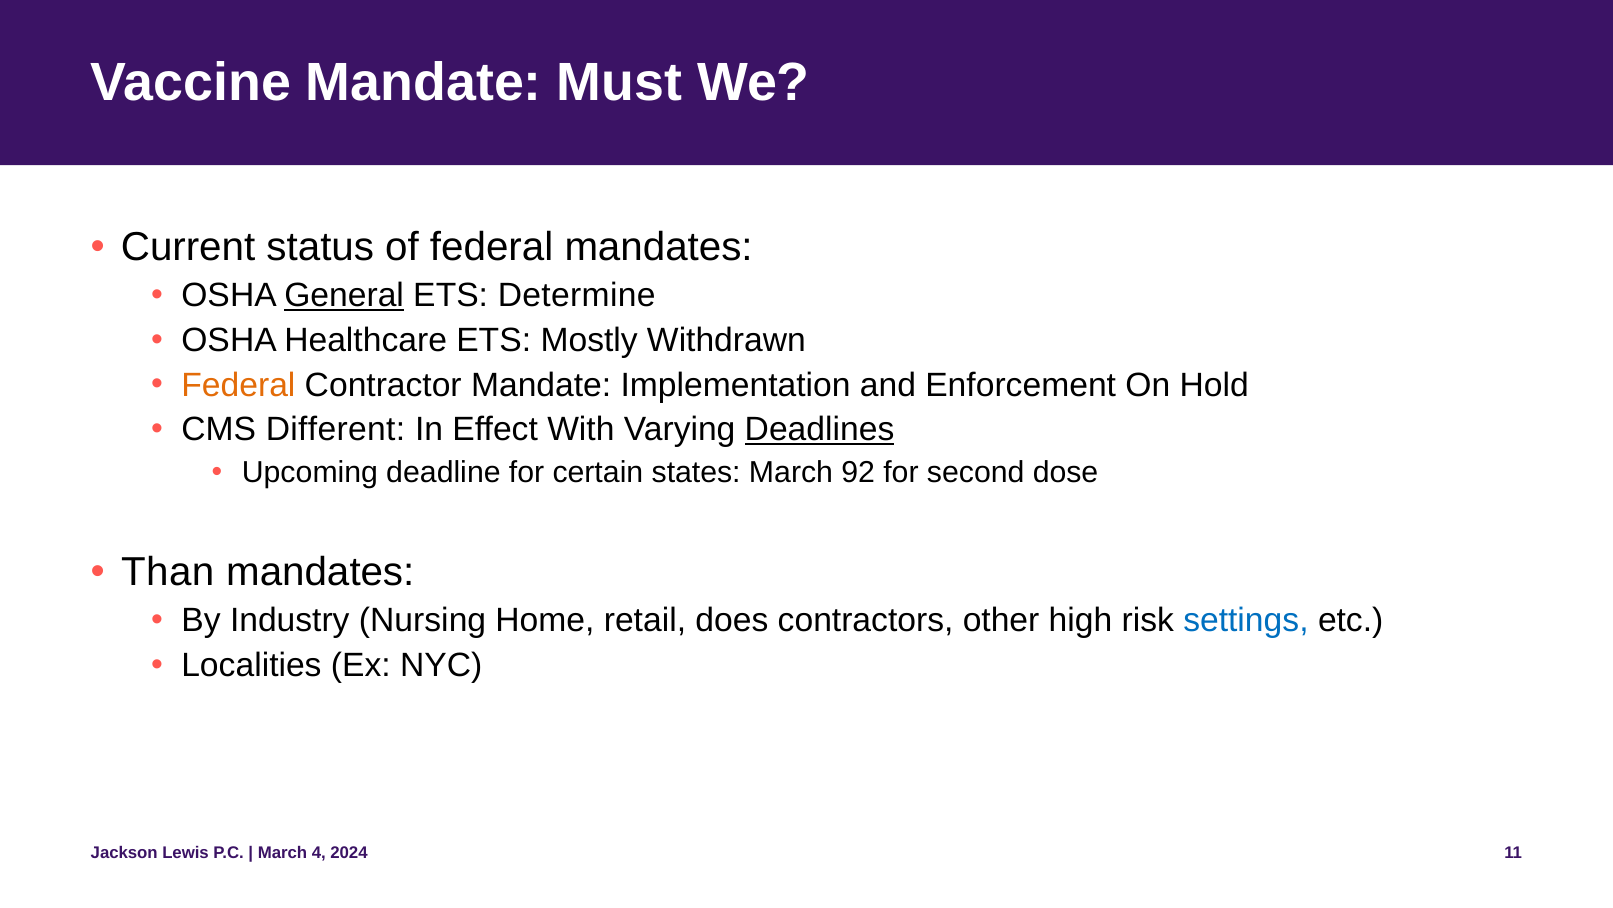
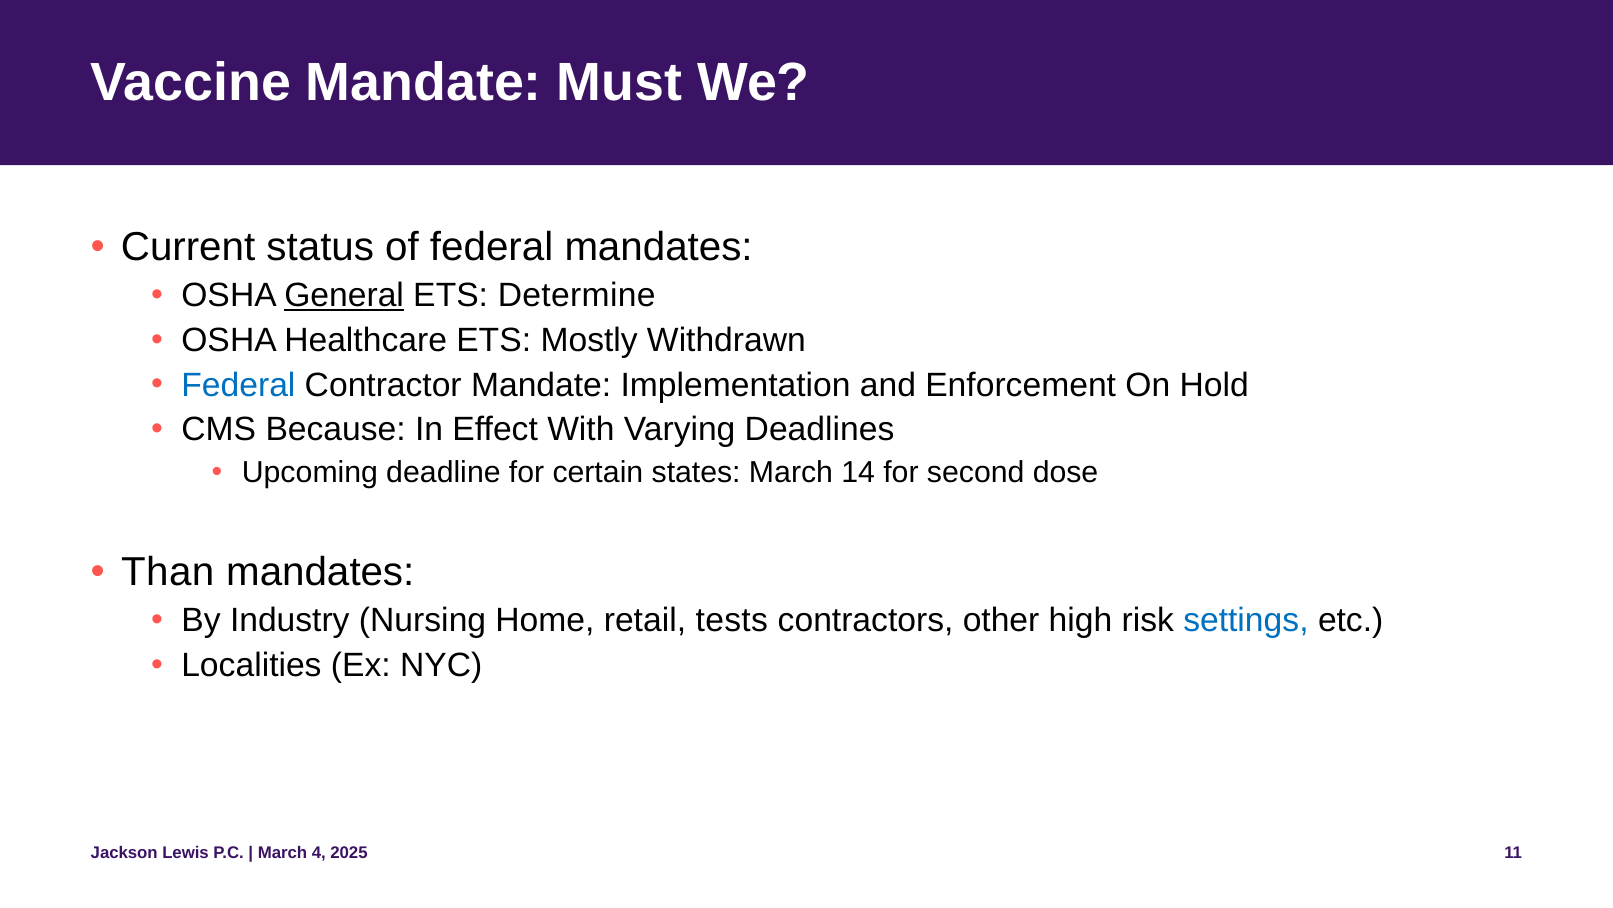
Federal colour: orange -> blue (238, 385)
Different: Different -> Because (336, 430)
Deadlines underline: present -> none (820, 430)
92: 92 -> 14 (858, 472)
does: does -> tests (732, 620)
2024: 2024 -> 2025 (349, 852)
